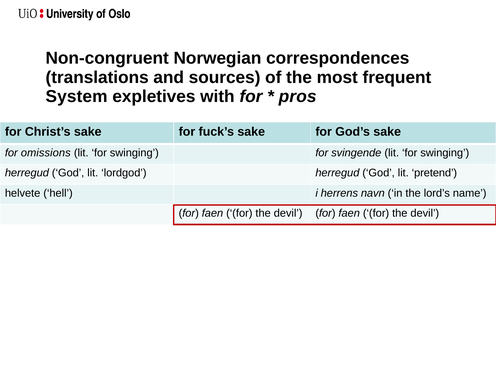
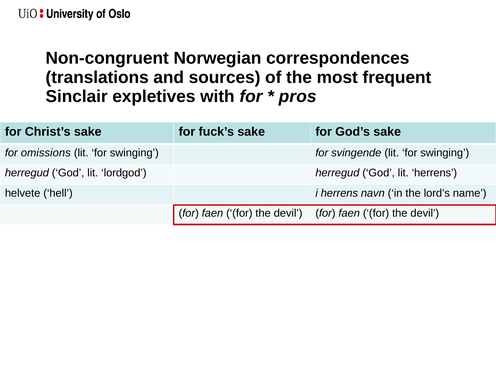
System: System -> Sinclair (77, 97)
lit pretend: pretend -> herrens (434, 173)
